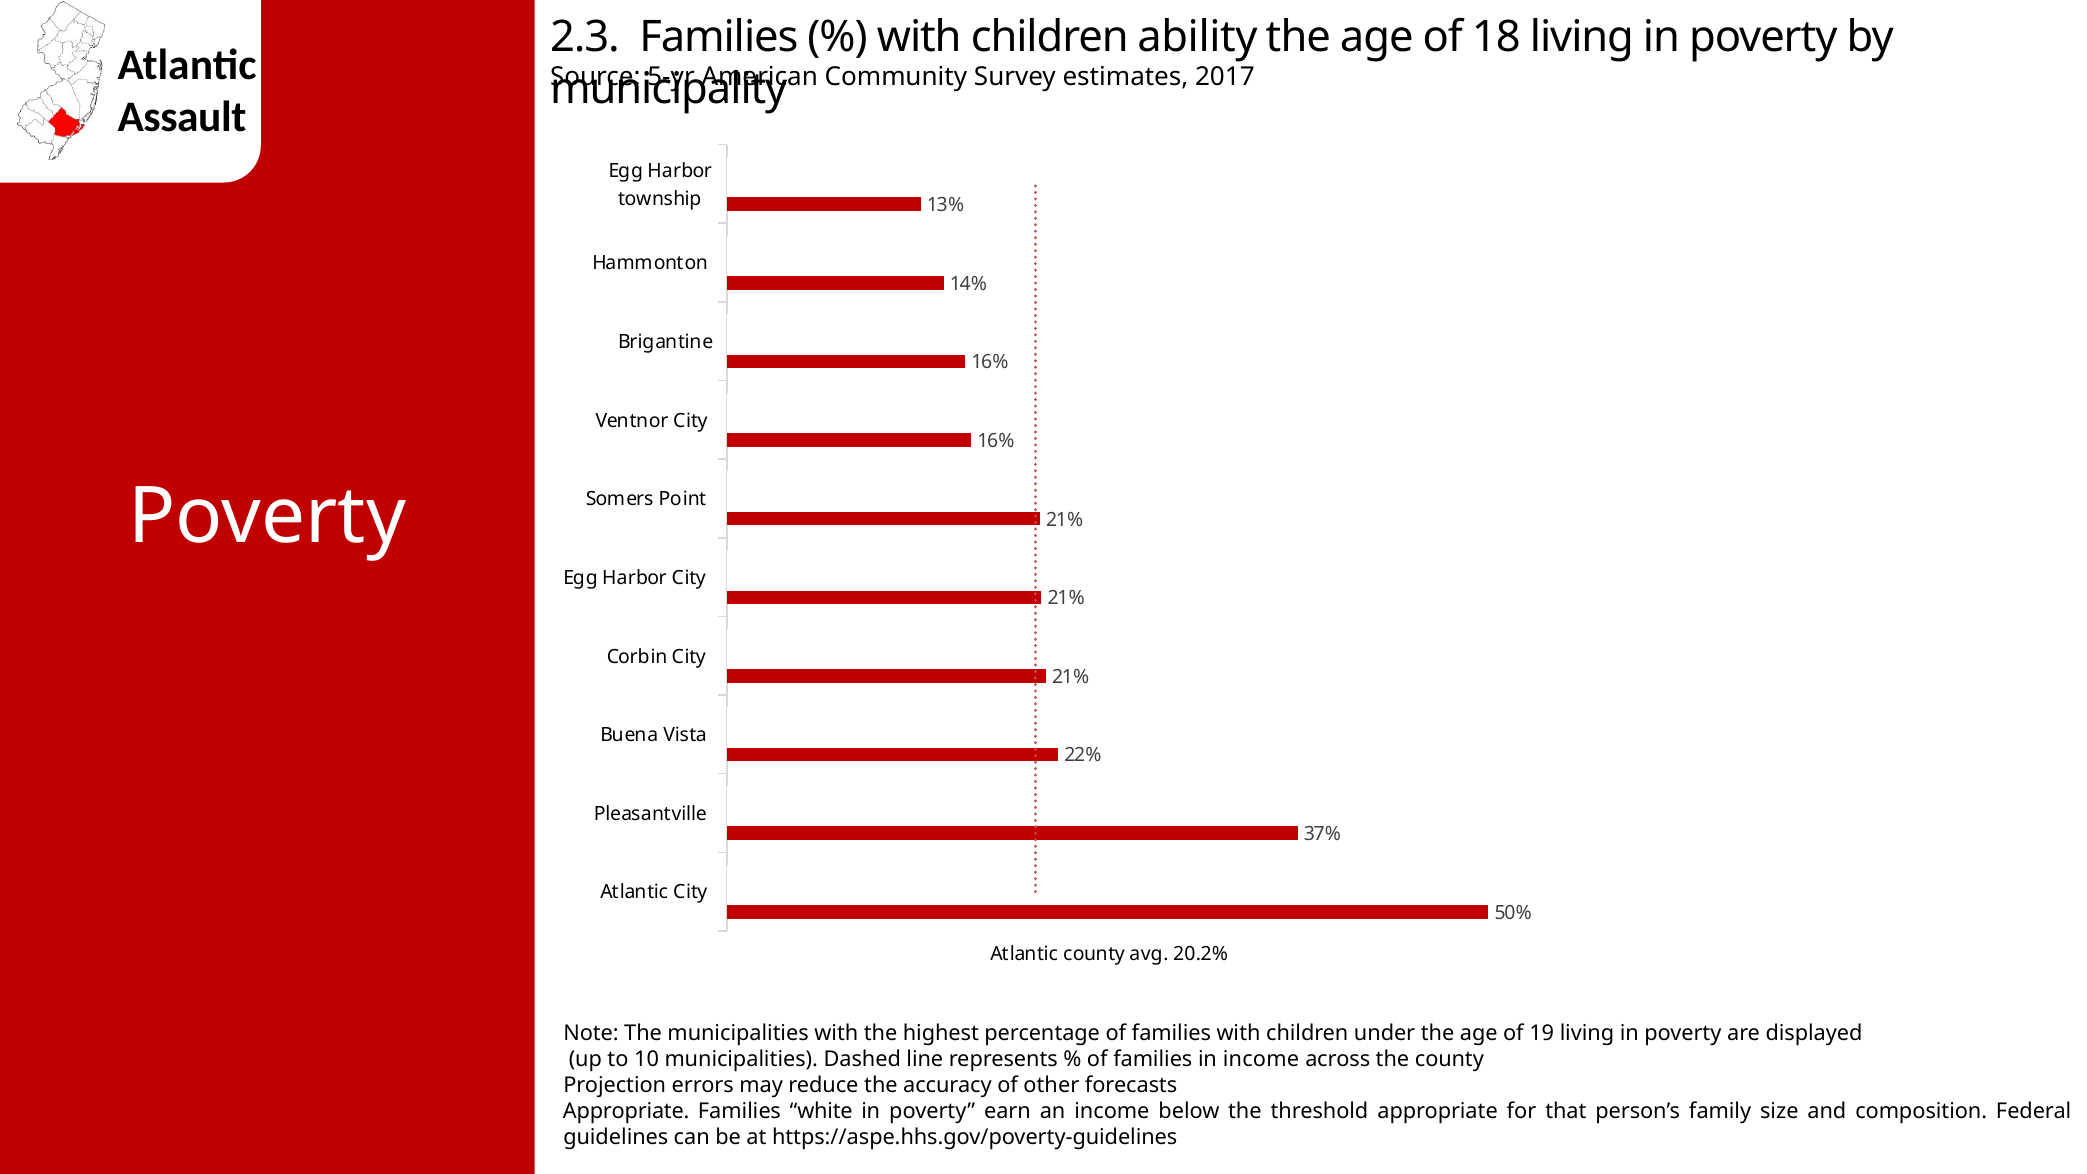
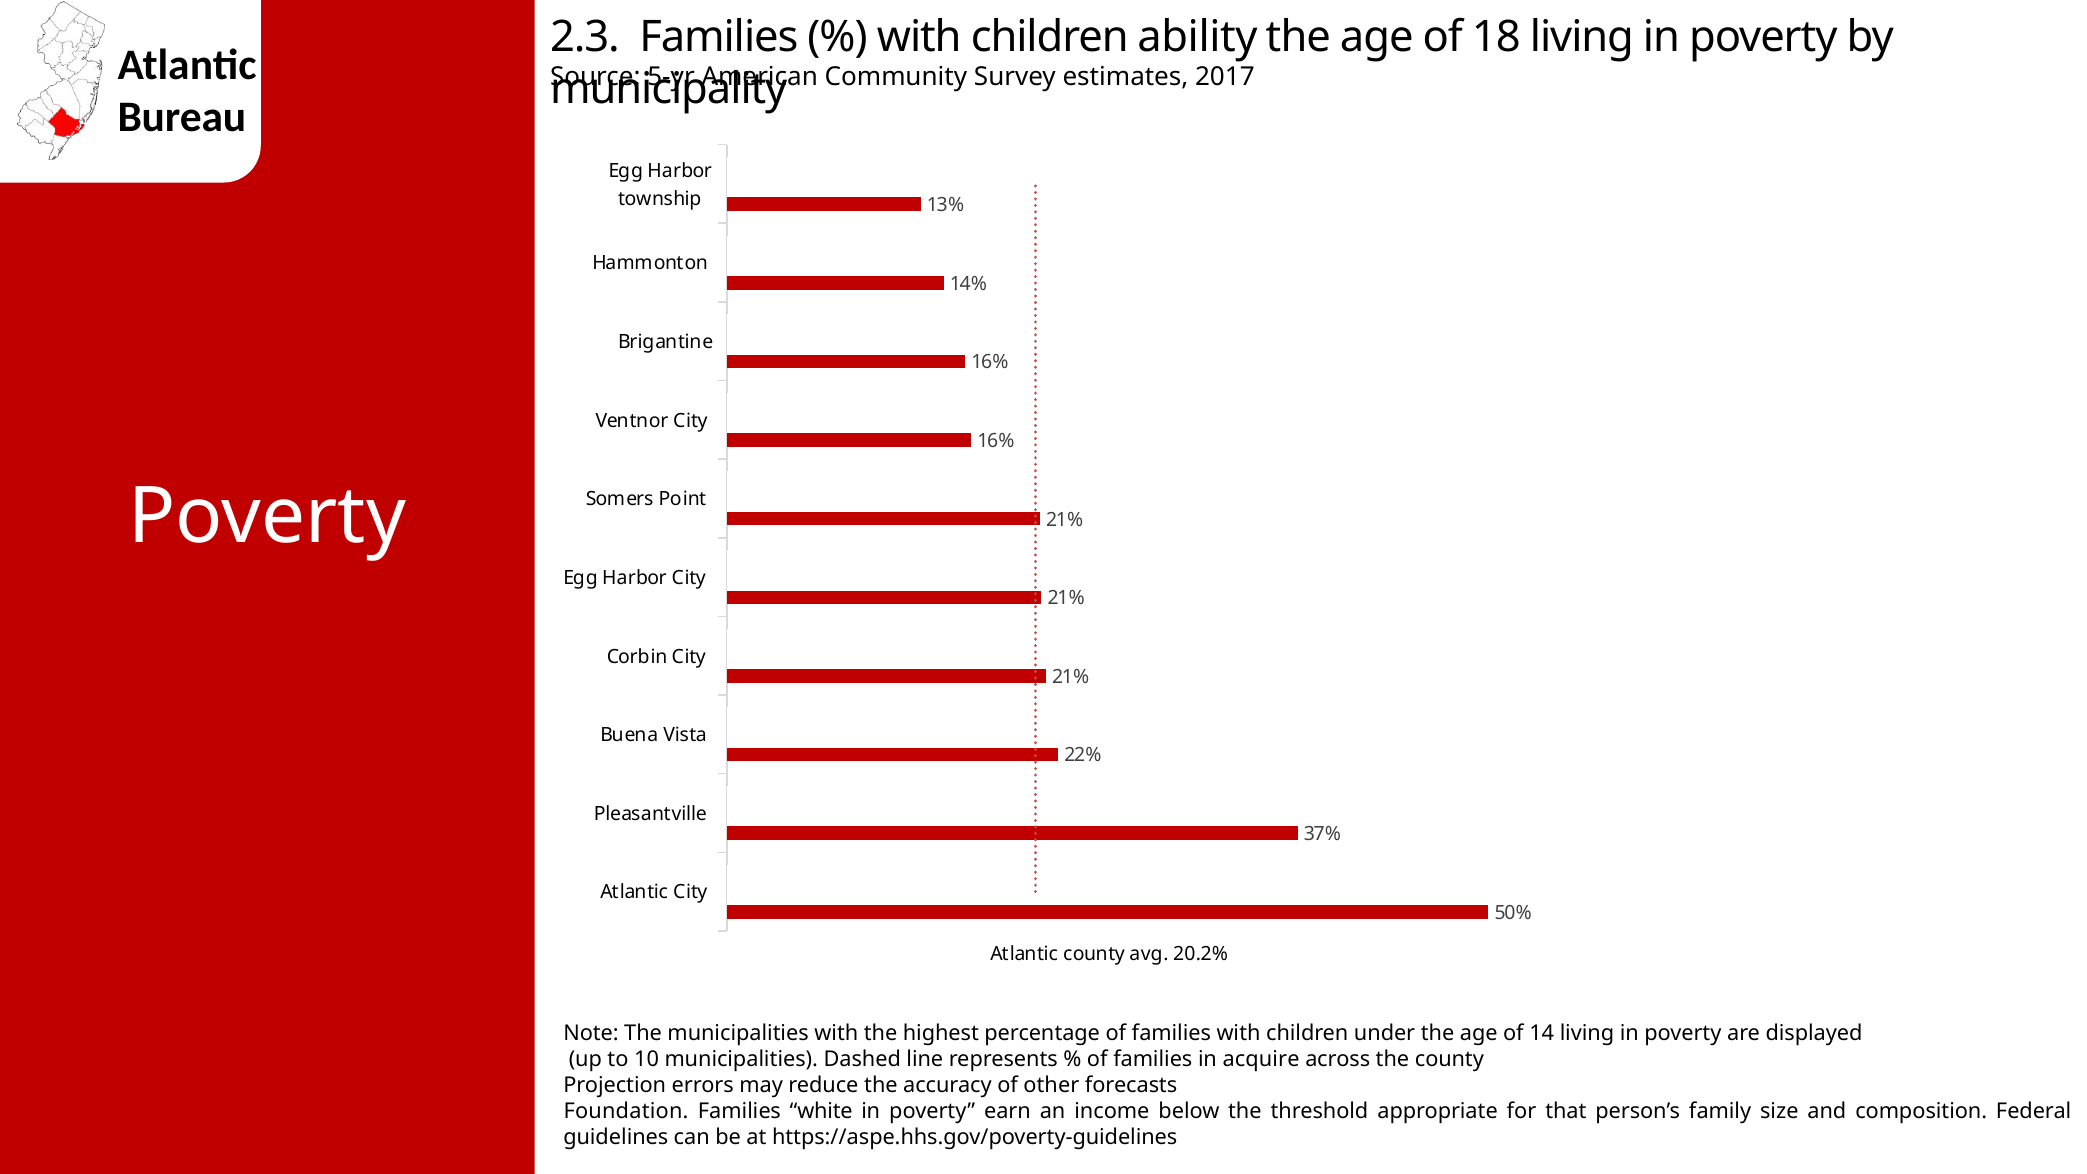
Assault: Assault -> Bureau (182, 117)
19: 19 -> 14 (1542, 1033)
in income: income -> acquire (1261, 1059)
Appropriate: Appropriate -> Foundation (626, 1111)
